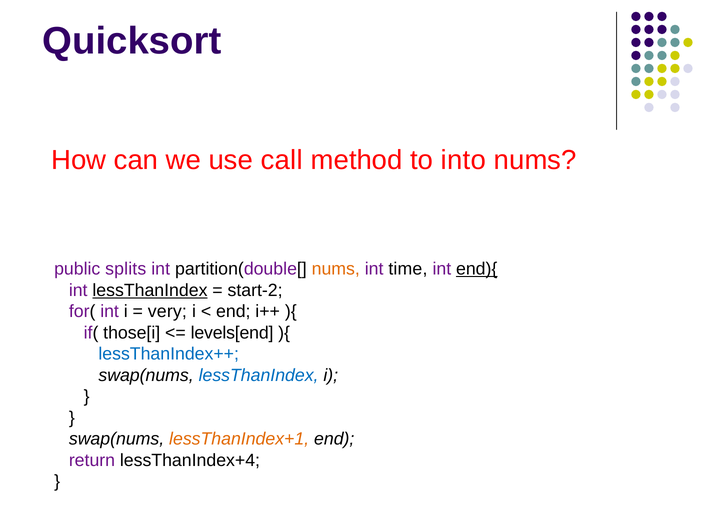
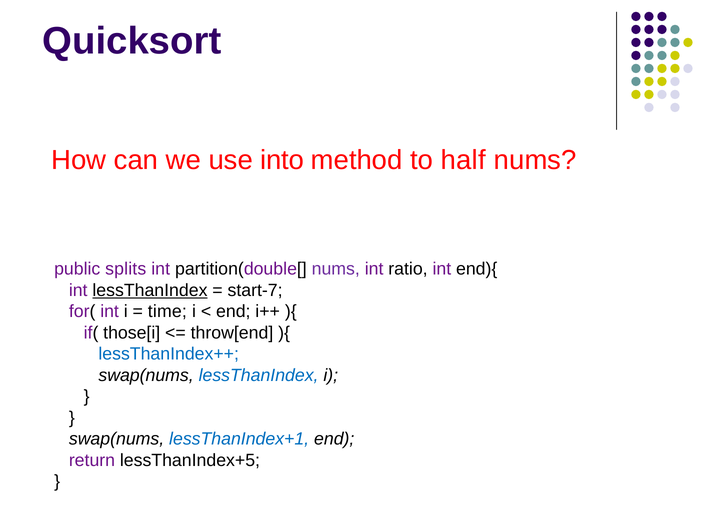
call: call -> into (282, 160)
into: into -> half (463, 160)
nums colour: orange -> purple (336, 269)
time: time -> ratio (408, 269)
end){ underline: present -> none (477, 269)
start-2: start-2 -> start-7 (255, 290)
very: very -> time (167, 312)
levels[end: levels[end -> throw[end (232, 333)
lessThanIndex+1 colour: orange -> blue (239, 439)
lessThanIndex+4: lessThanIndex+4 -> lessThanIndex+5 (190, 460)
